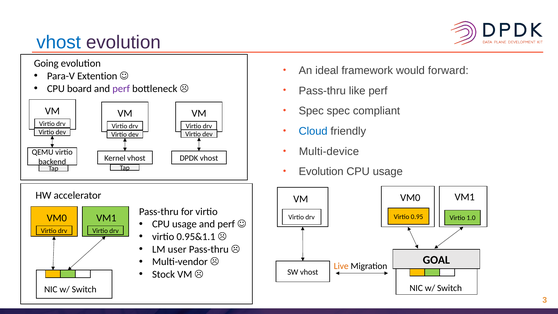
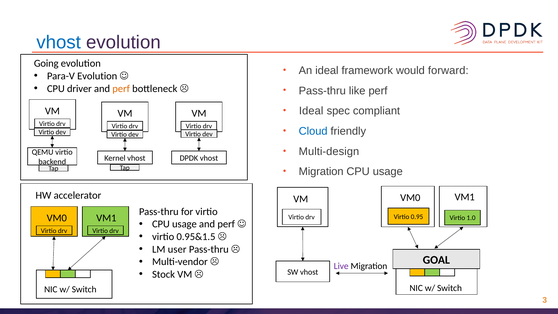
Para-V Extention: Extention -> Evolution (97, 76)
board: board -> driver (79, 89)
perf colour: purple -> orange (121, 89)
Spec: Spec -> Ideal (311, 111)
Multi-device: Multi-device -> Multi-design (329, 151)
Evolution: Evolution -> Migration (321, 172)
0.95&1.1: 0.95&1.1 -> 0.95&1.5 (196, 237)
Live colour: orange -> purple (341, 266)
